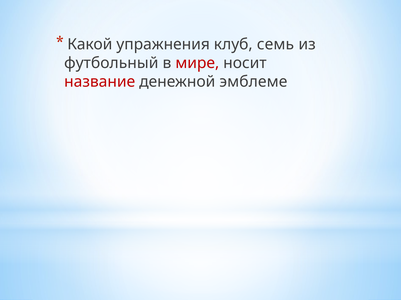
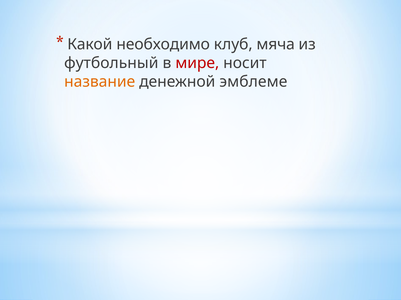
упражнения: упражнения -> необходимо (163, 45)
семь: семь -> мяча (276, 45)
название colour: red -> orange (100, 82)
